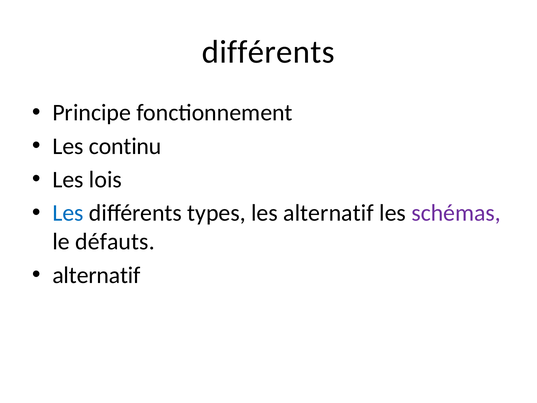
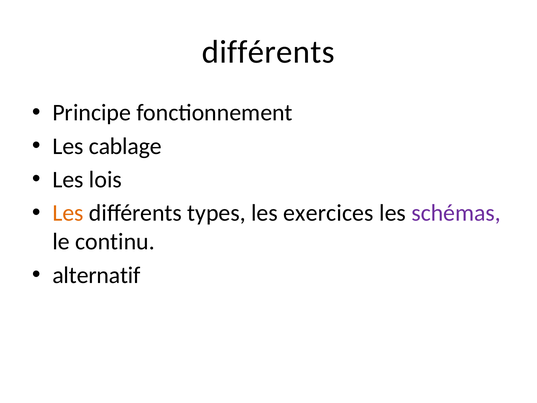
continu: continu -> cablage (125, 146)
Les colour: blue -> orange (68, 213)
les alternatif: alternatif -> exercices (328, 213)
défauts: défauts -> continu (115, 242)
